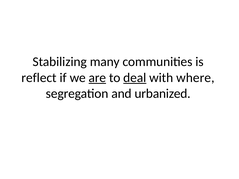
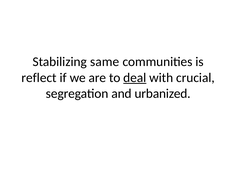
many: many -> same (105, 62)
are underline: present -> none (97, 78)
where: where -> crucial (195, 78)
